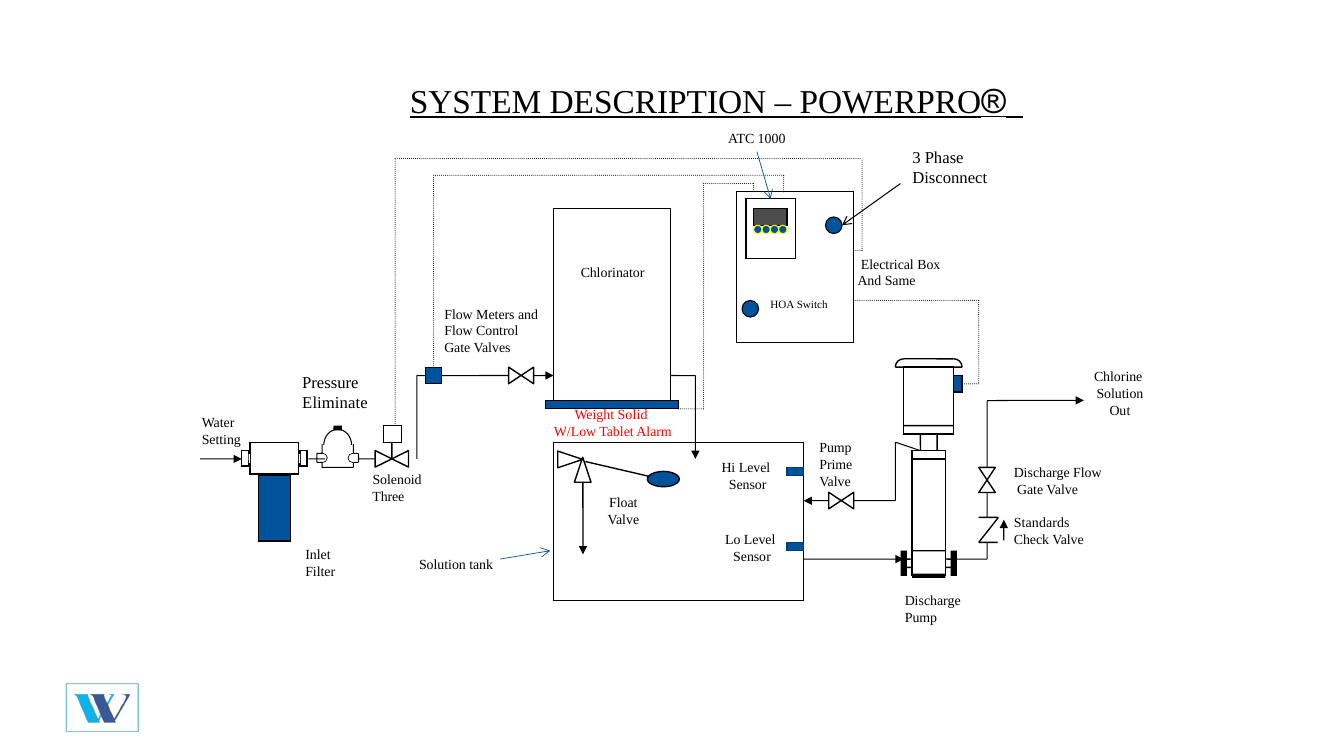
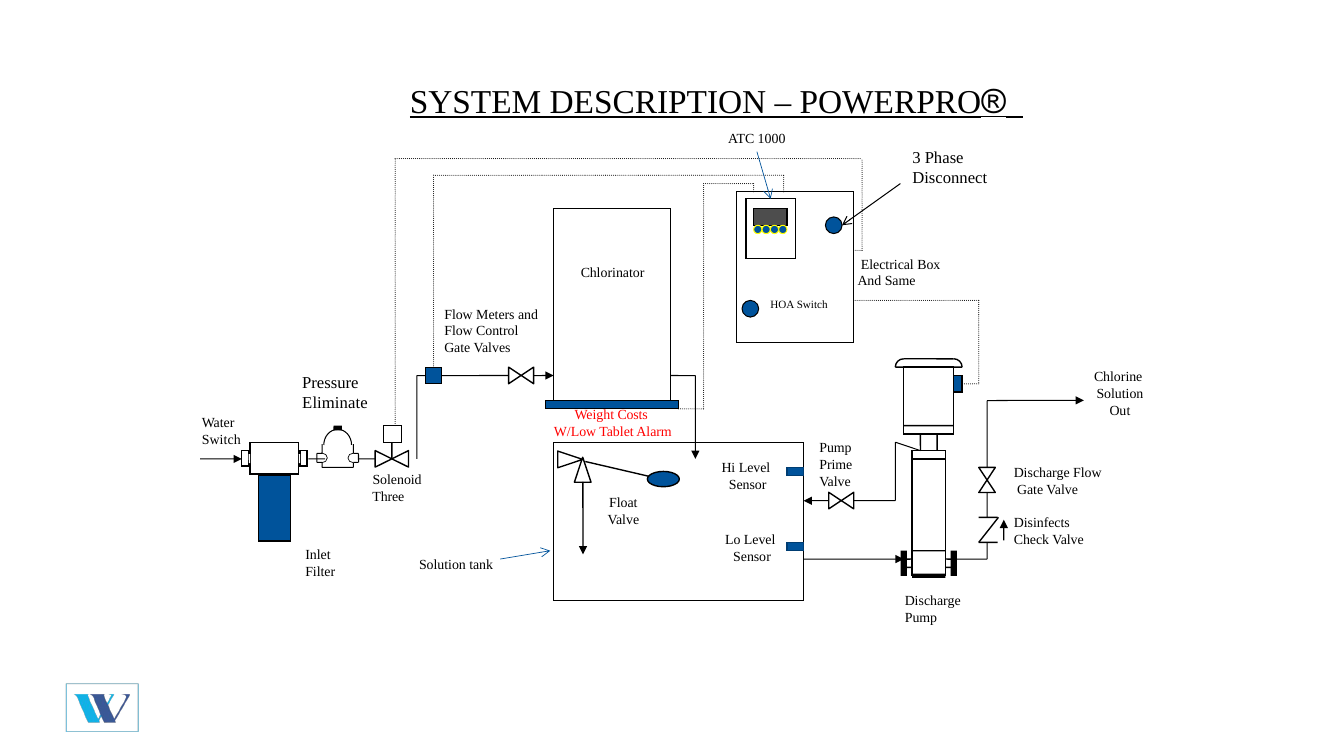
Solid: Solid -> Costs (633, 414)
Setting: Setting -> Switch (221, 439)
Standards: Standards -> Disinfects (1042, 523)
